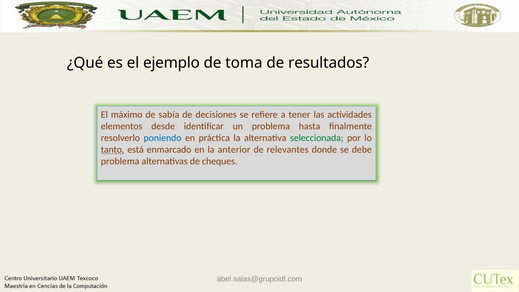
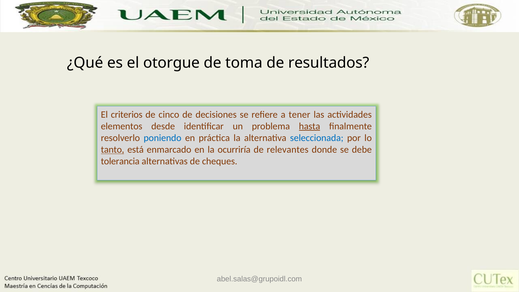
ejemplo: ejemplo -> otorgue (171, 63)
máximo: máximo -> criterios (127, 115)
sabía: sabía -> cinco (169, 115)
hasta underline: none -> present (310, 126)
seleccionada colour: green -> blue (317, 138)
anterior: anterior -> ocurriría (234, 150)
problema: problema -> tolerancia (120, 161)
